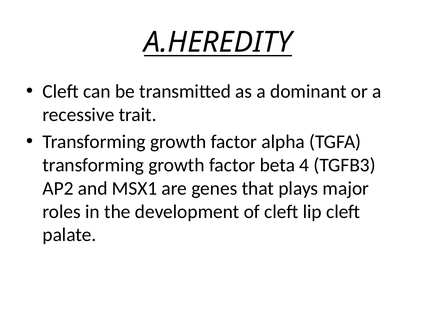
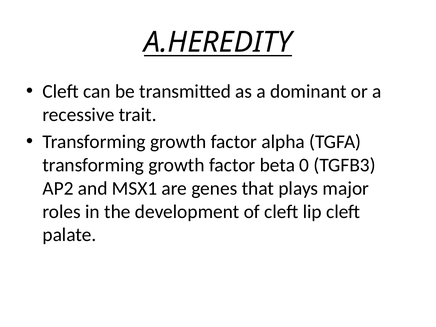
4: 4 -> 0 (304, 165)
